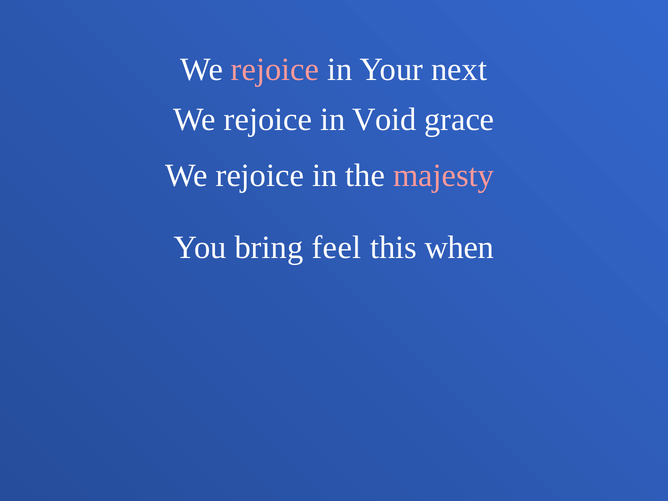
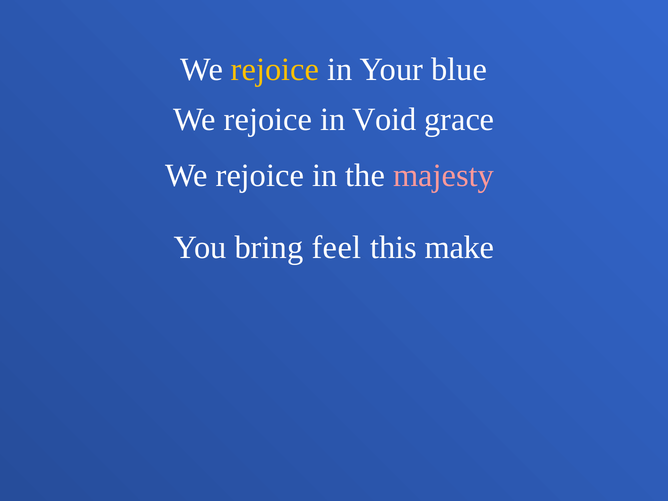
rejoice colour: pink -> yellow (275, 70)
next: next -> blue (459, 70)
when: when -> make (459, 248)
